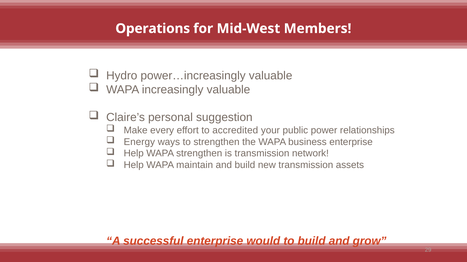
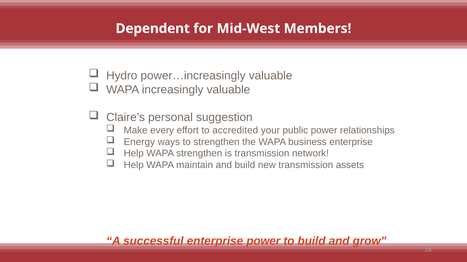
Operations: Operations -> Dependent (153, 29)
enterprise would: would -> power (263, 242)
